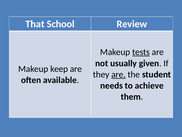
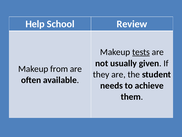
That: That -> Help (35, 24)
keep: keep -> from (59, 69)
are underline: present -> none (118, 74)
